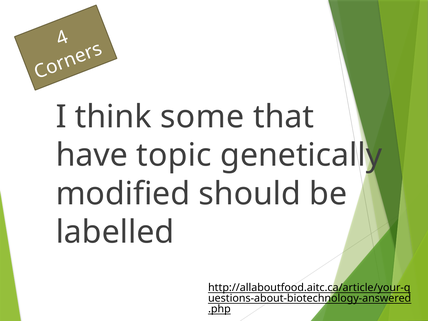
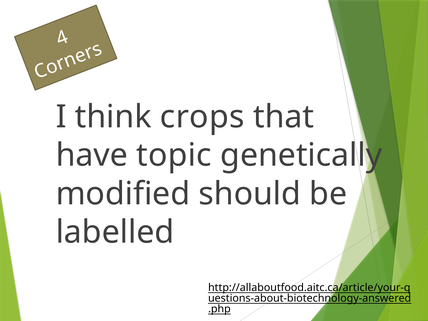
some: some -> crops (202, 117)
